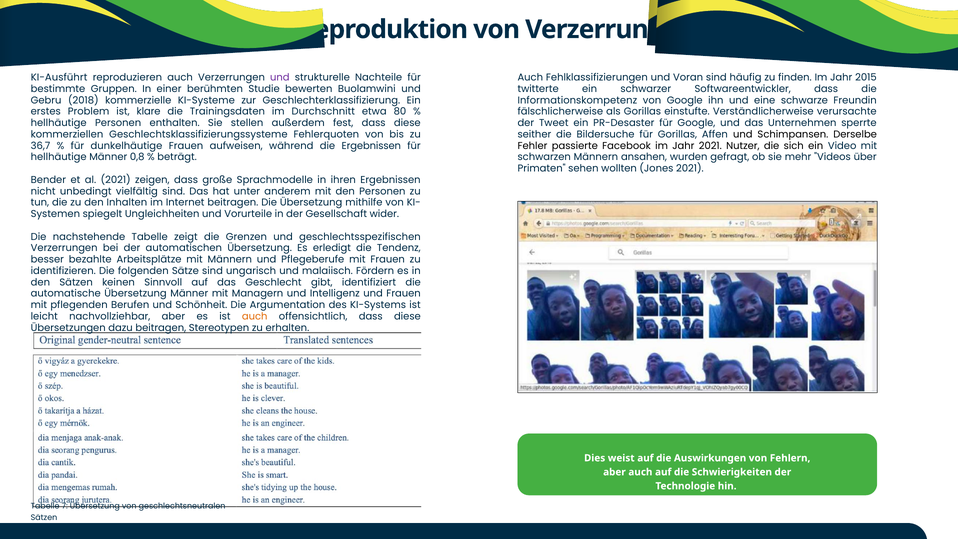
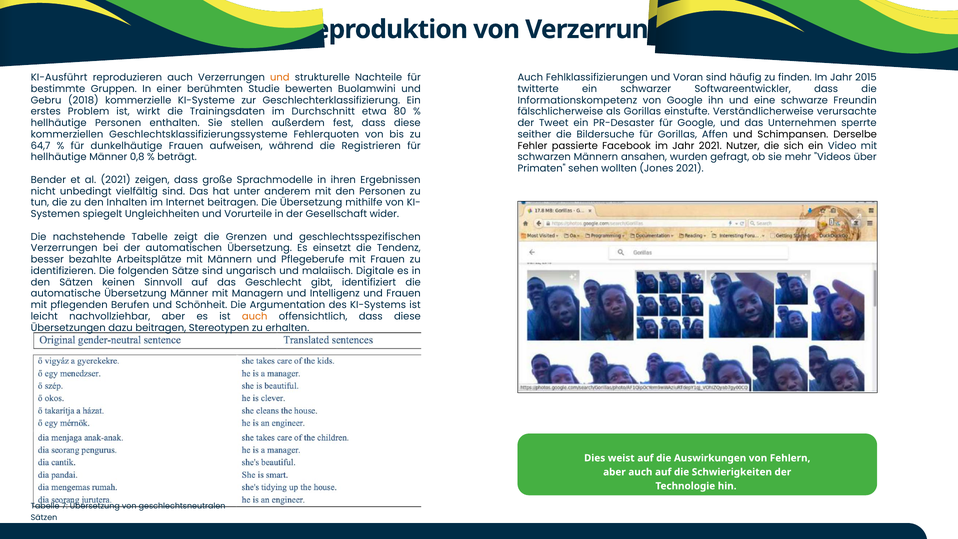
und colour: purple -> orange (280, 77)
klare: klare -> wirkt (148, 112)
36,7: 36,7 -> 64,7 (41, 146)
die Ergebnissen: Ergebnissen -> Registrieren (371, 146)
erledigt: erledigt -> einsetzt (332, 248)
Fördern: Fördern -> Digitale (375, 271)
